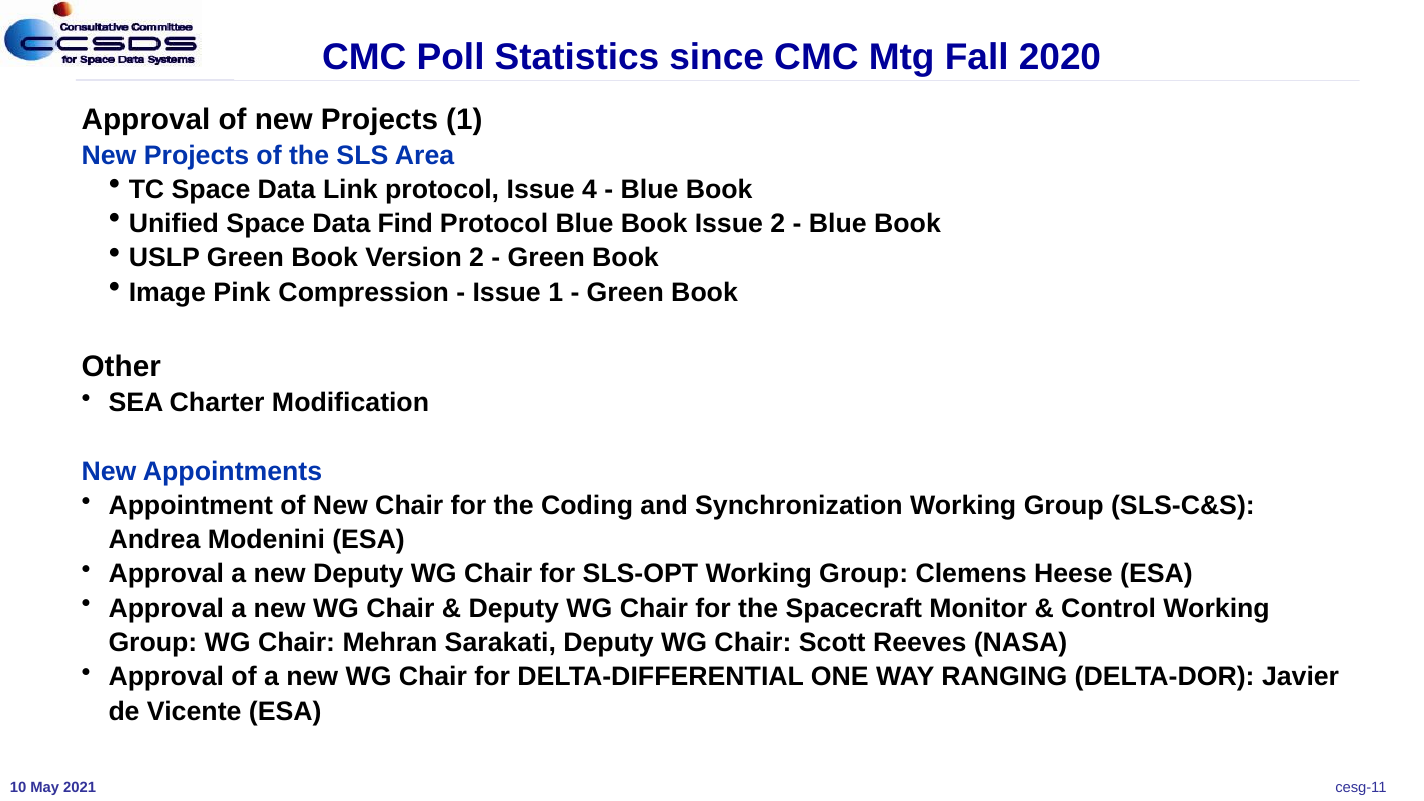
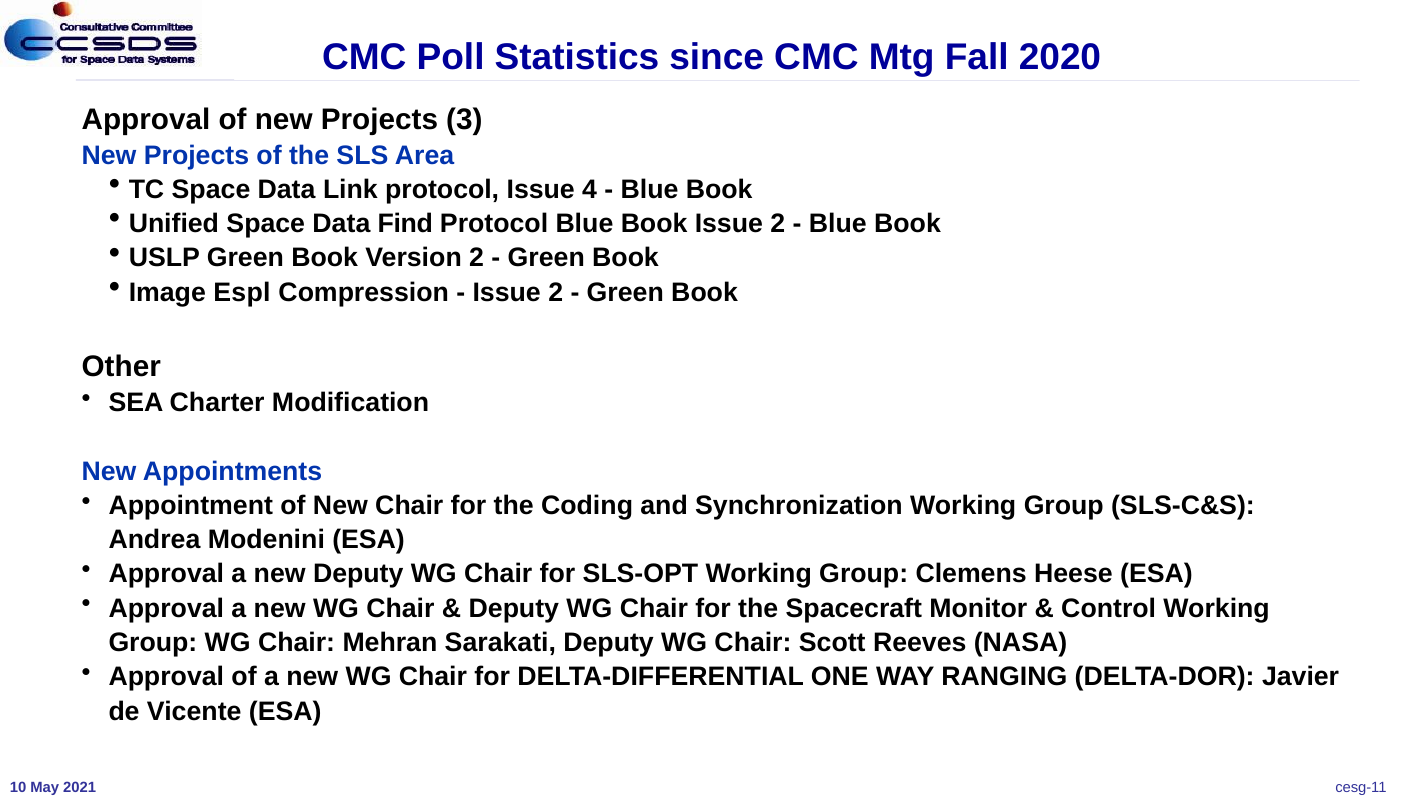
Projects 1: 1 -> 3 (464, 119)
Pink: Pink -> Espl (242, 292)
1: 1 -> 2 (556, 292)
